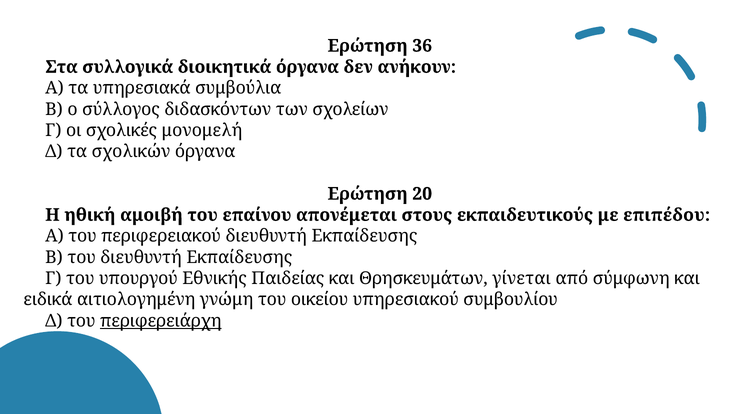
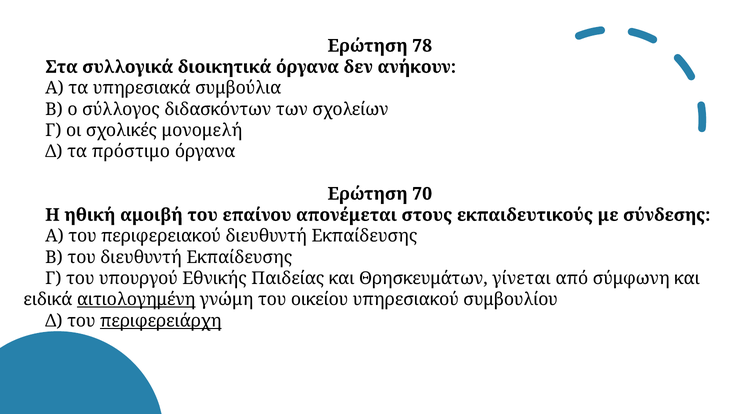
36: 36 -> 78 (422, 46)
σχολικών: σχολικών -> πρόστιμο (131, 152)
20: 20 -> 70 (422, 194)
επιπέδου: επιπέδου -> σύνδεσης (667, 215)
αιτιολογημένη underline: none -> present (136, 300)
